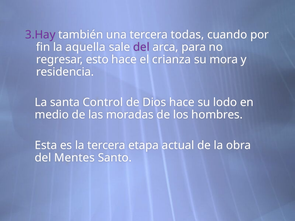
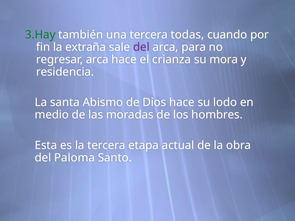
3.Hay colour: purple -> green (40, 35)
aquella: aquella -> extraña (86, 47)
regresar esto: esto -> arca (97, 60)
Control: Control -> Abismo (103, 103)
Mentes: Mentes -> Paloma (75, 158)
